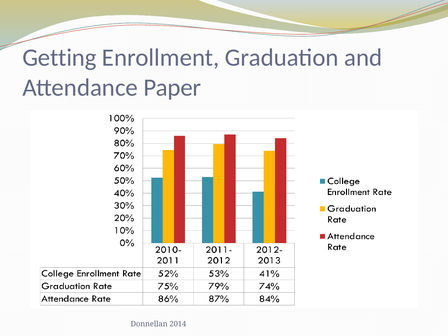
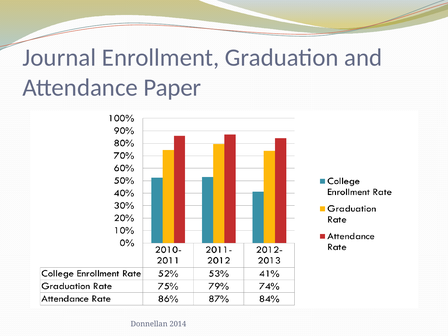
Getting: Getting -> Journal (59, 58)
